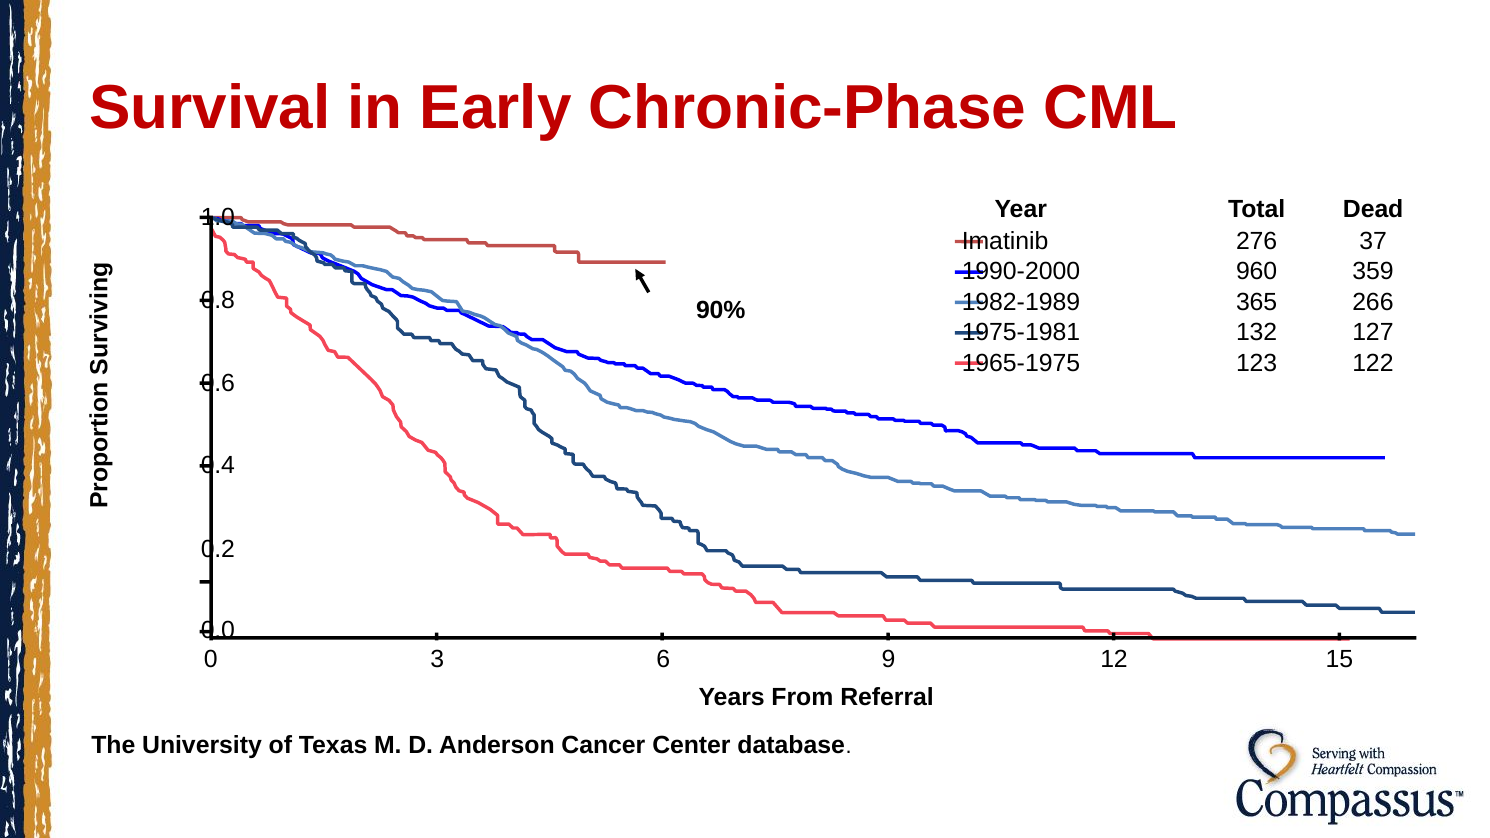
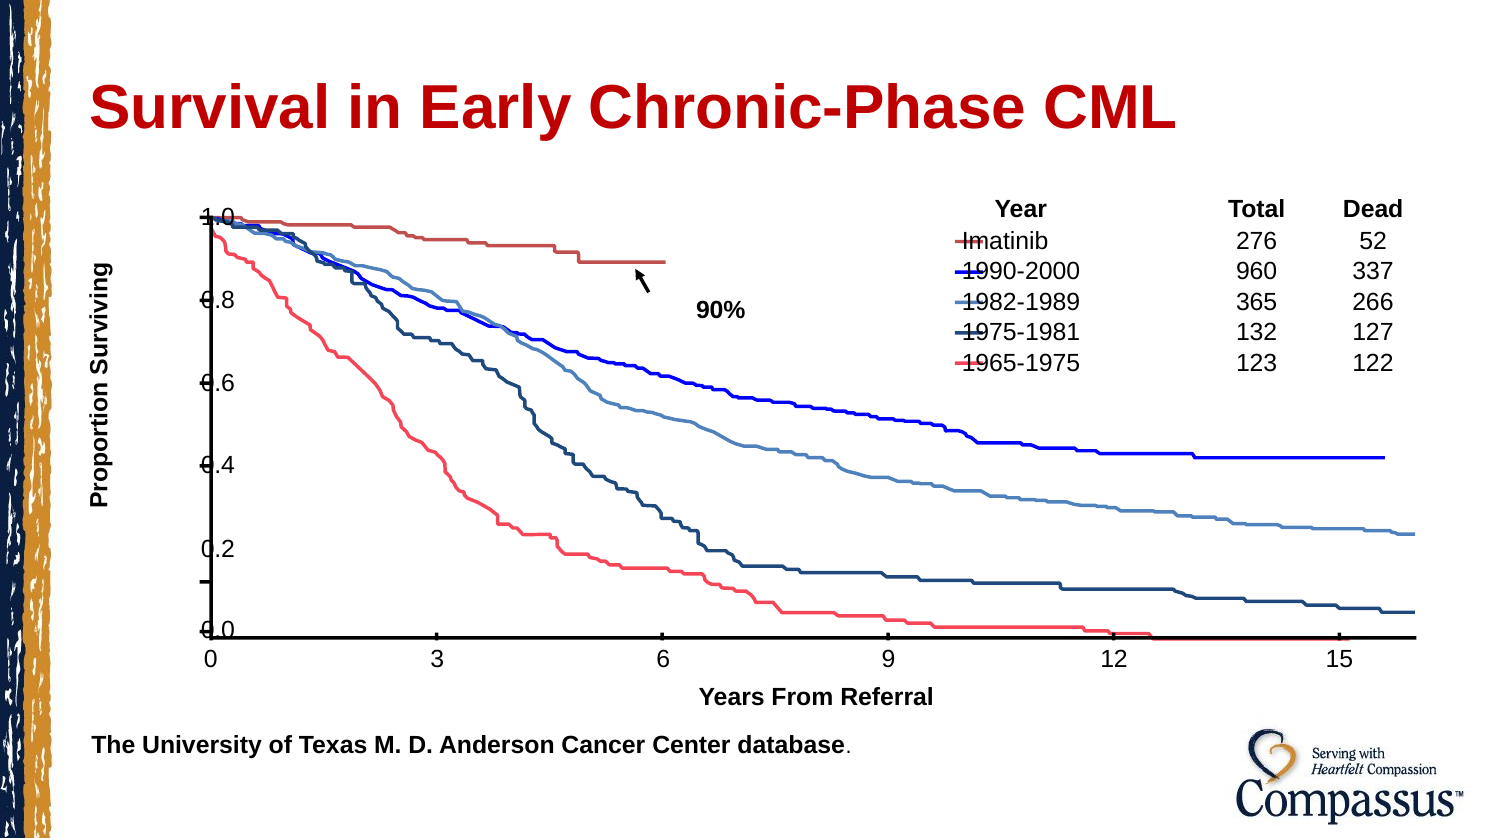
37: 37 -> 52 (1373, 241)
359: 359 -> 337 (1373, 272)
